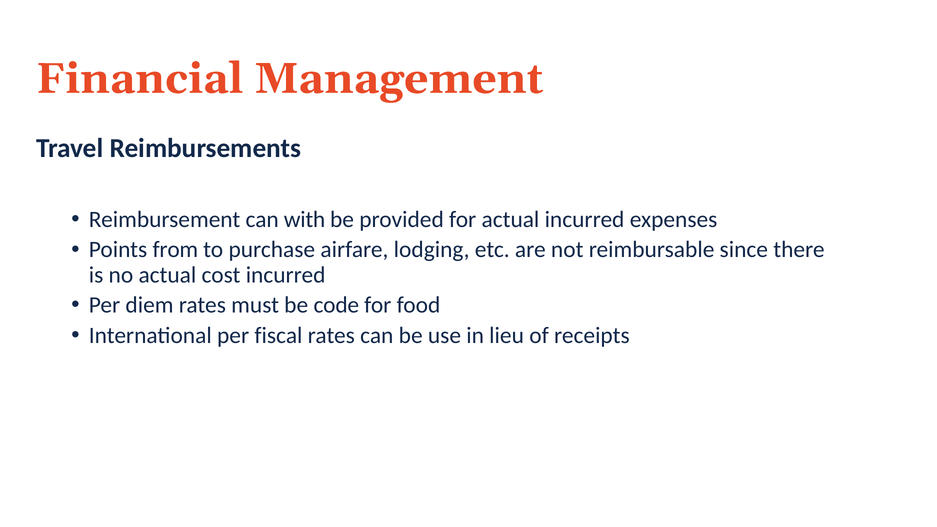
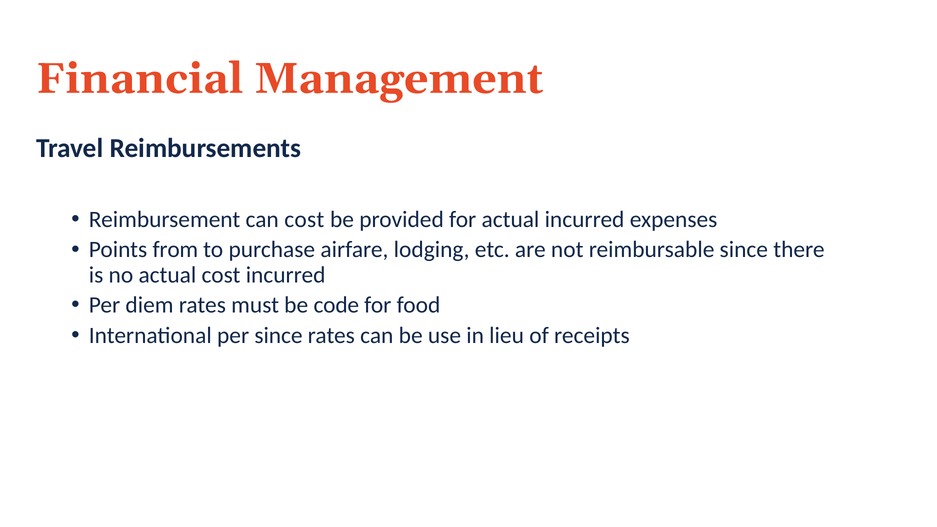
can with: with -> cost (304, 220)
per fiscal: fiscal -> since (279, 335)
